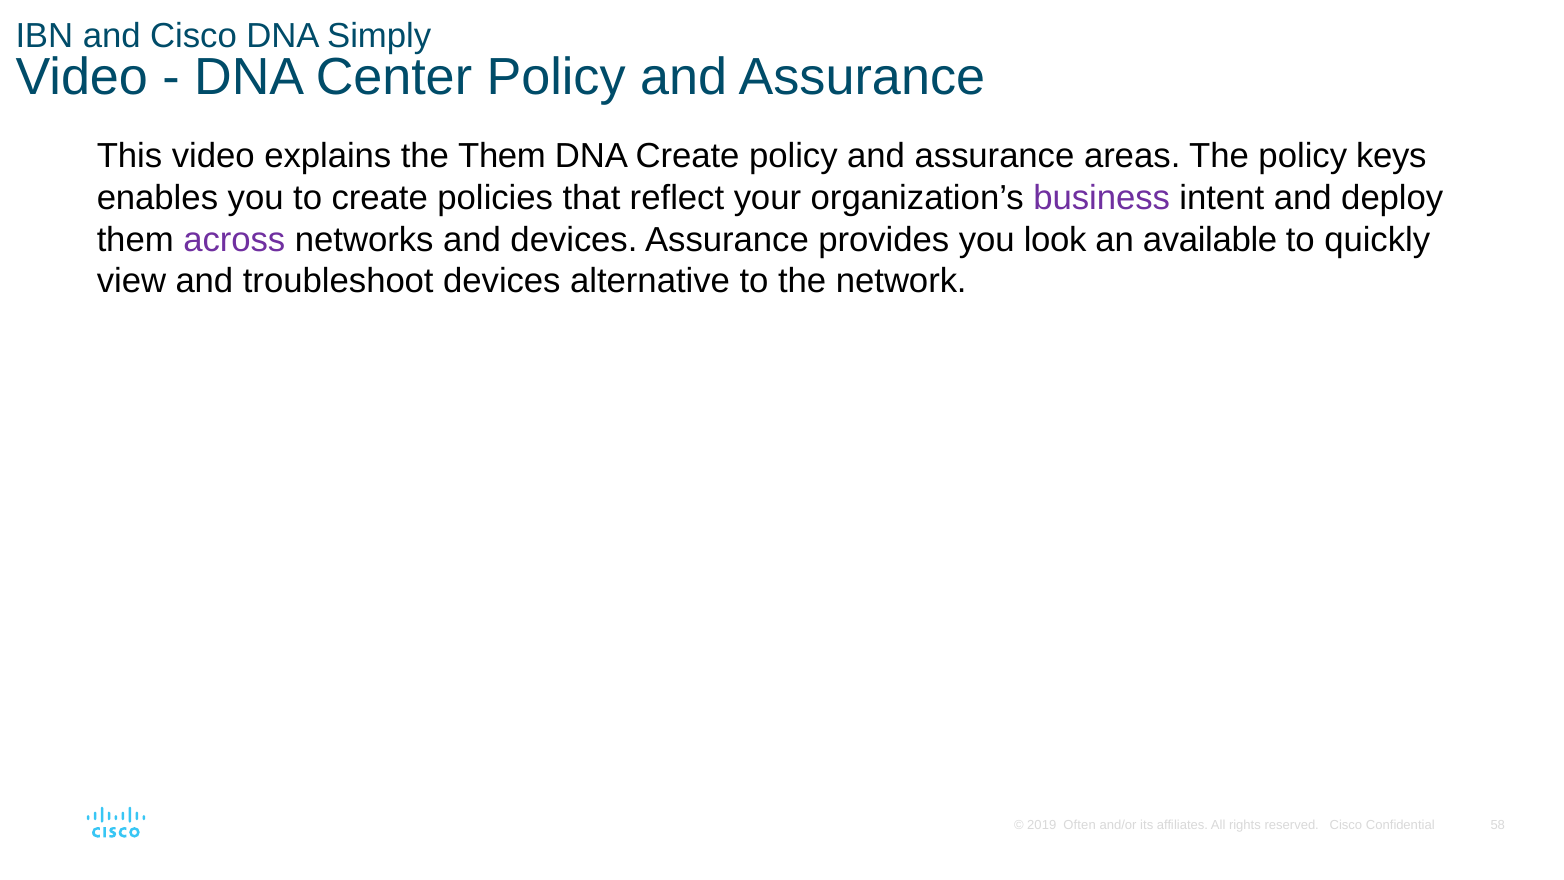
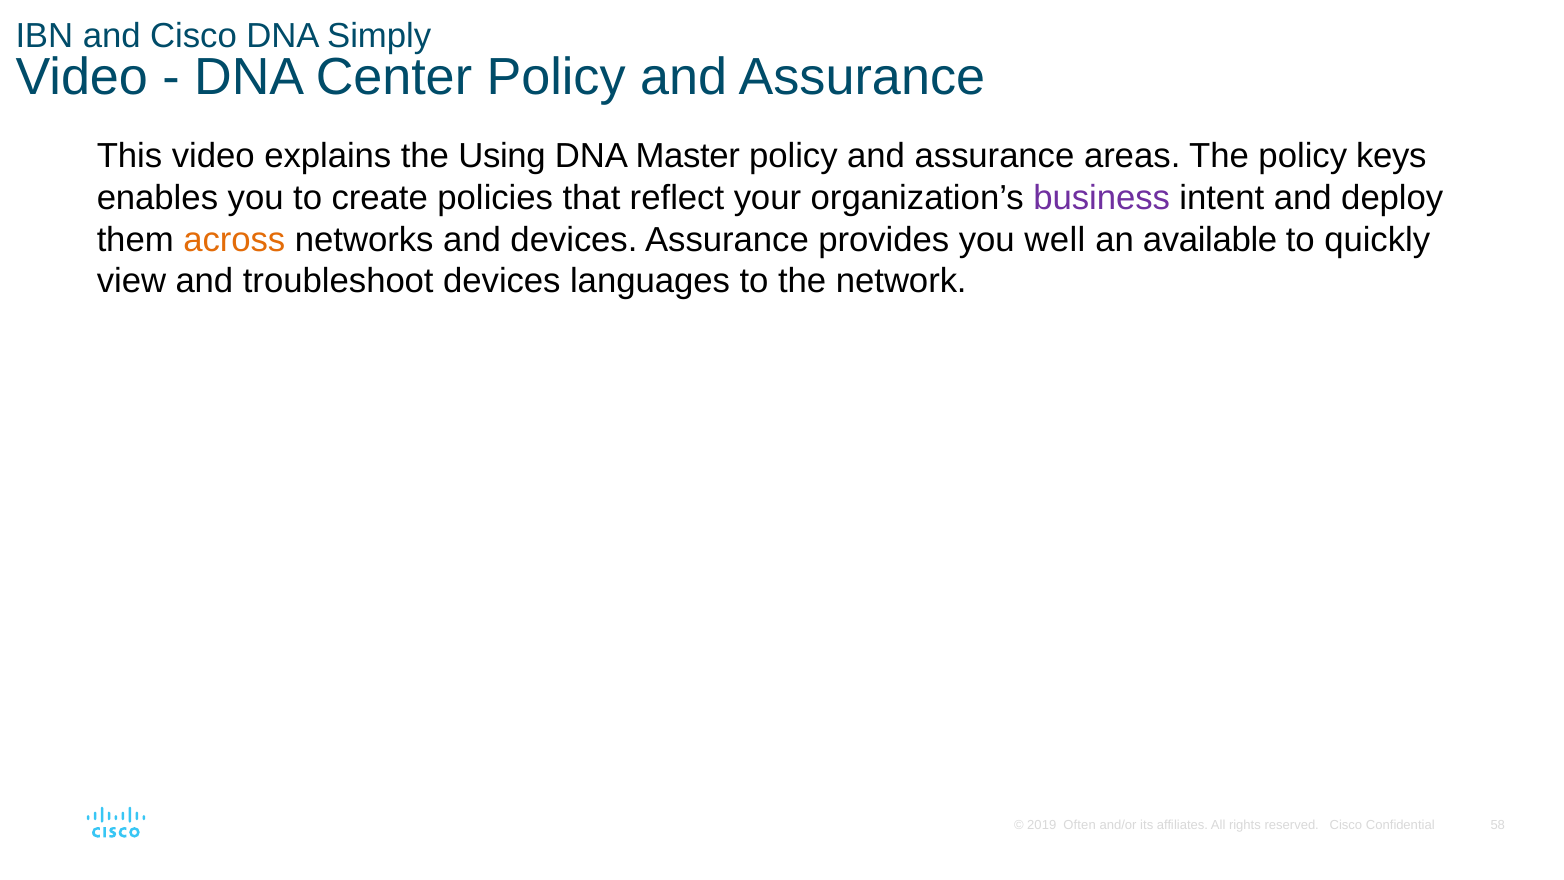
the Them: Them -> Using (502, 156)
DNA Create: Create -> Master (688, 156)
across colour: purple -> orange (234, 240)
look: look -> well (1055, 240)
alternative: alternative -> languages (650, 281)
